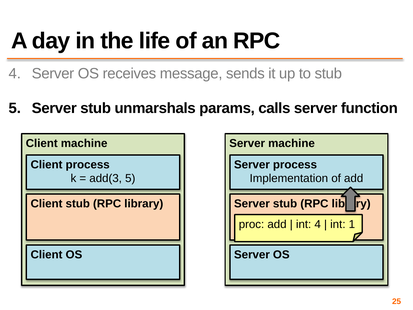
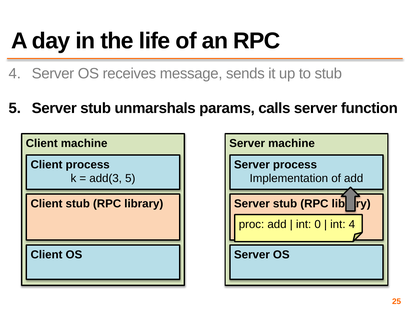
int 4: 4 -> 0 (318, 224)
int 1: 1 -> 4 (352, 224)
